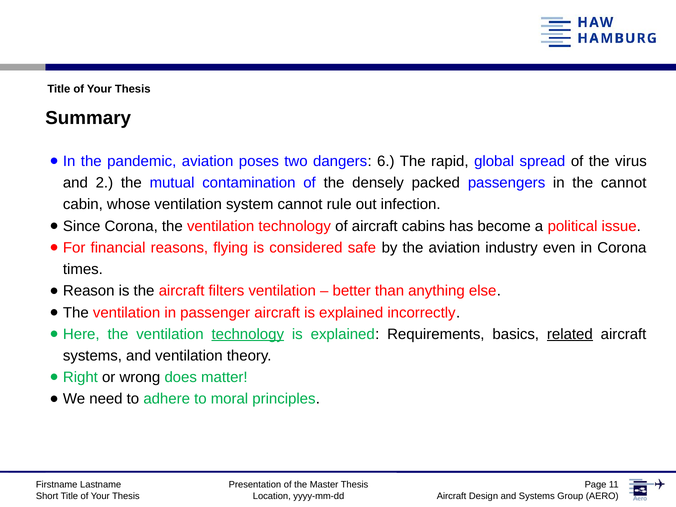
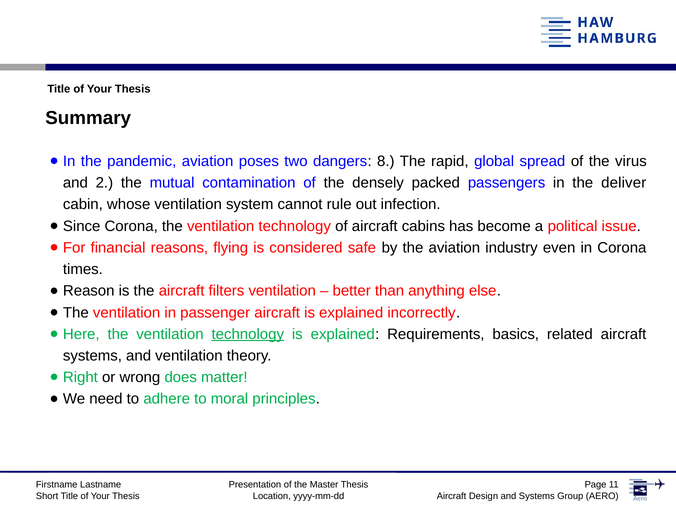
6: 6 -> 8 (386, 161)
the cannot: cannot -> deliver (624, 183)
related underline: present -> none (570, 334)
